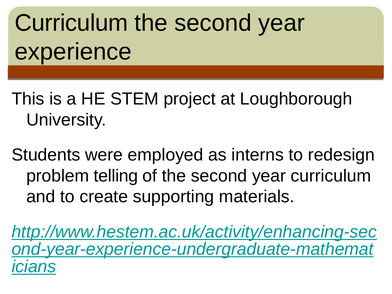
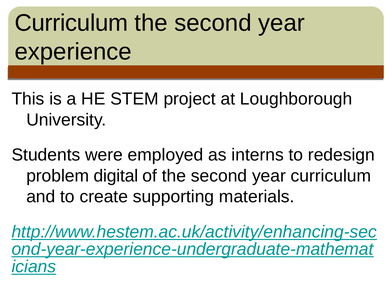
telling: telling -> digital (116, 176)
